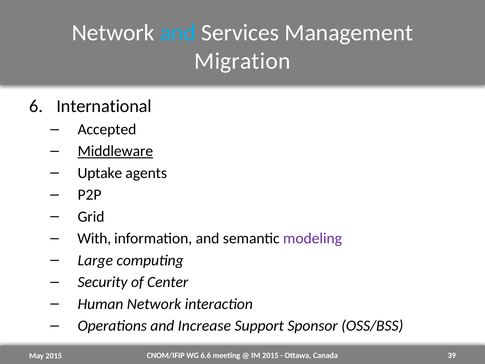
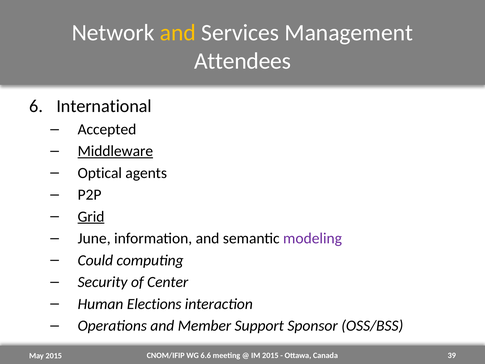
and colour: light blue -> yellow (178, 33)
Migration: Migration -> Attendees (243, 61)
Uptake: Uptake -> Optical (100, 173)
Grid underline: none -> present (91, 216)
With: With -> June (94, 238)
Large: Large -> Could (95, 260)
Human Network: Network -> Elections (154, 304)
Increase: Increase -> Member (204, 325)
